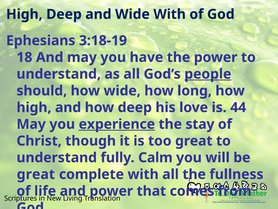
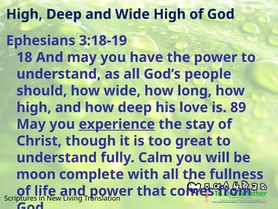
Wide With: With -> High (170, 14)
people underline: present -> none (208, 74)
44: 44 -> 89 (238, 107)
great: great -> moon (36, 174)
